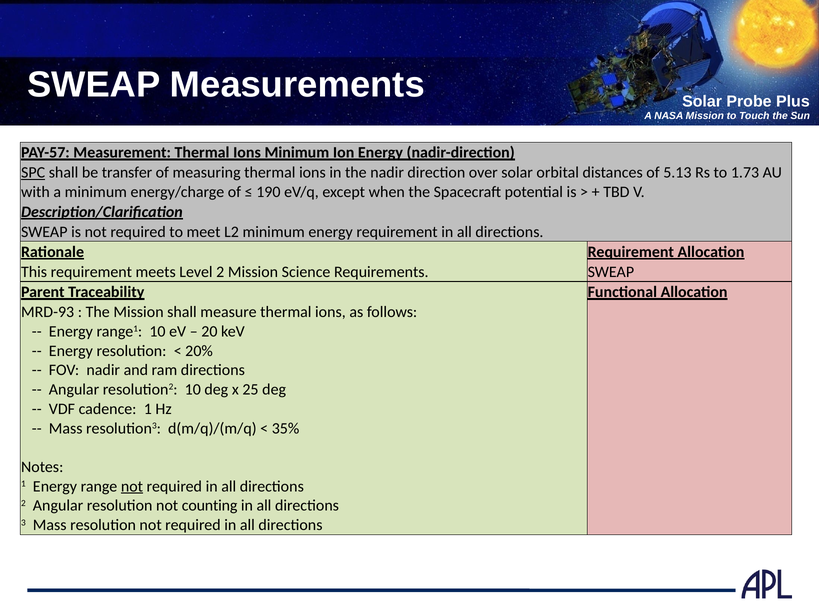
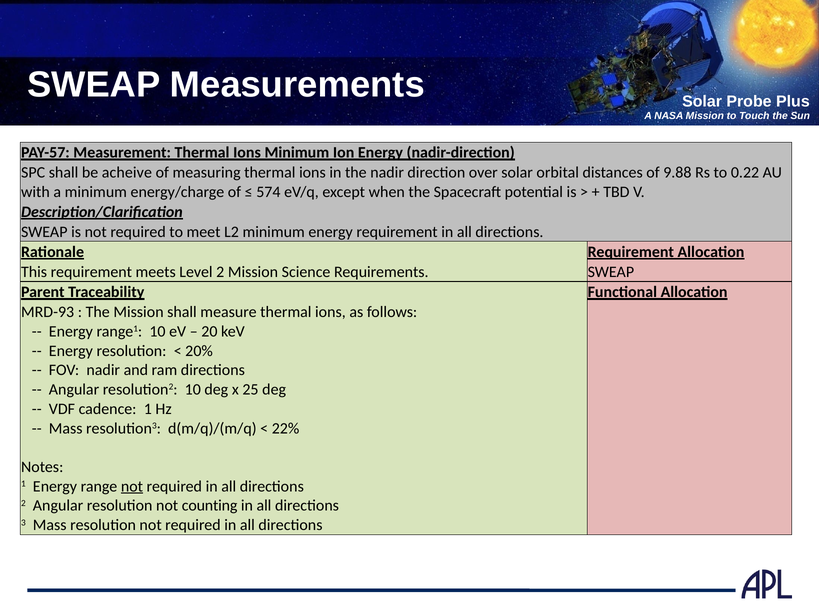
SPC underline: present -> none (33, 173)
transfer: transfer -> acheive (127, 173)
5.13: 5.13 -> 9.88 (677, 173)
1.73: 1.73 -> 0.22 (745, 173)
190: 190 -> 574 (268, 192)
35%: 35% -> 22% (286, 428)
